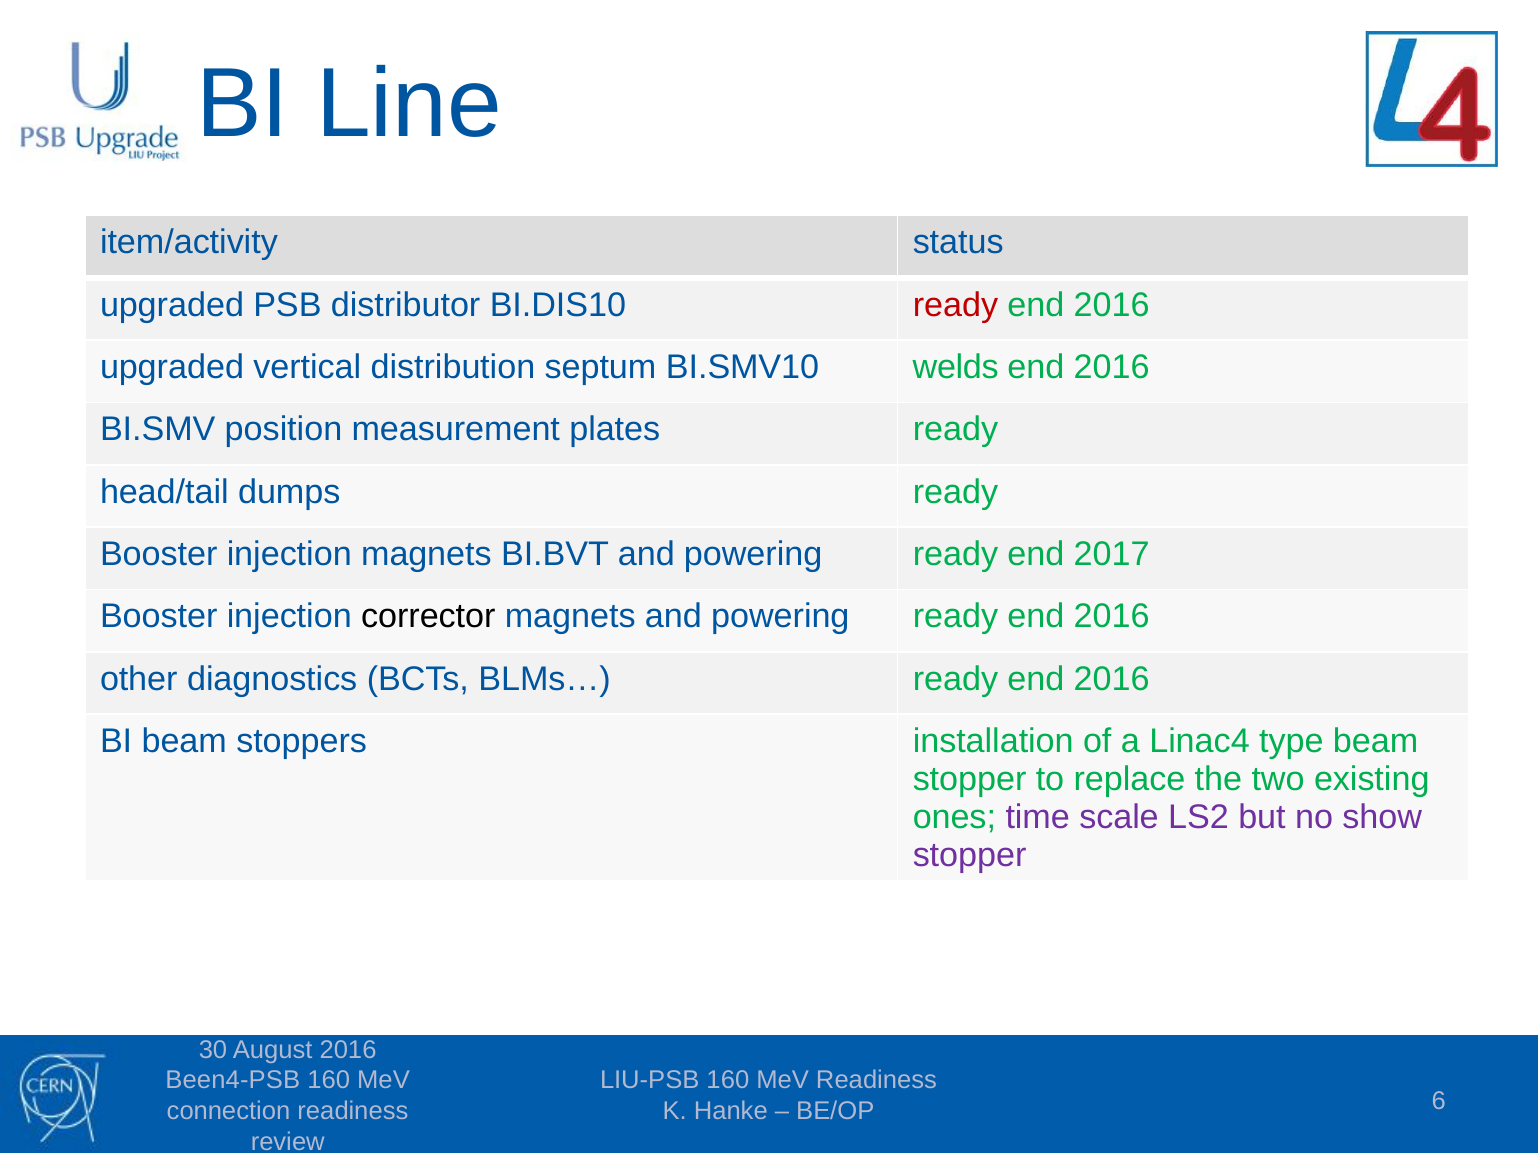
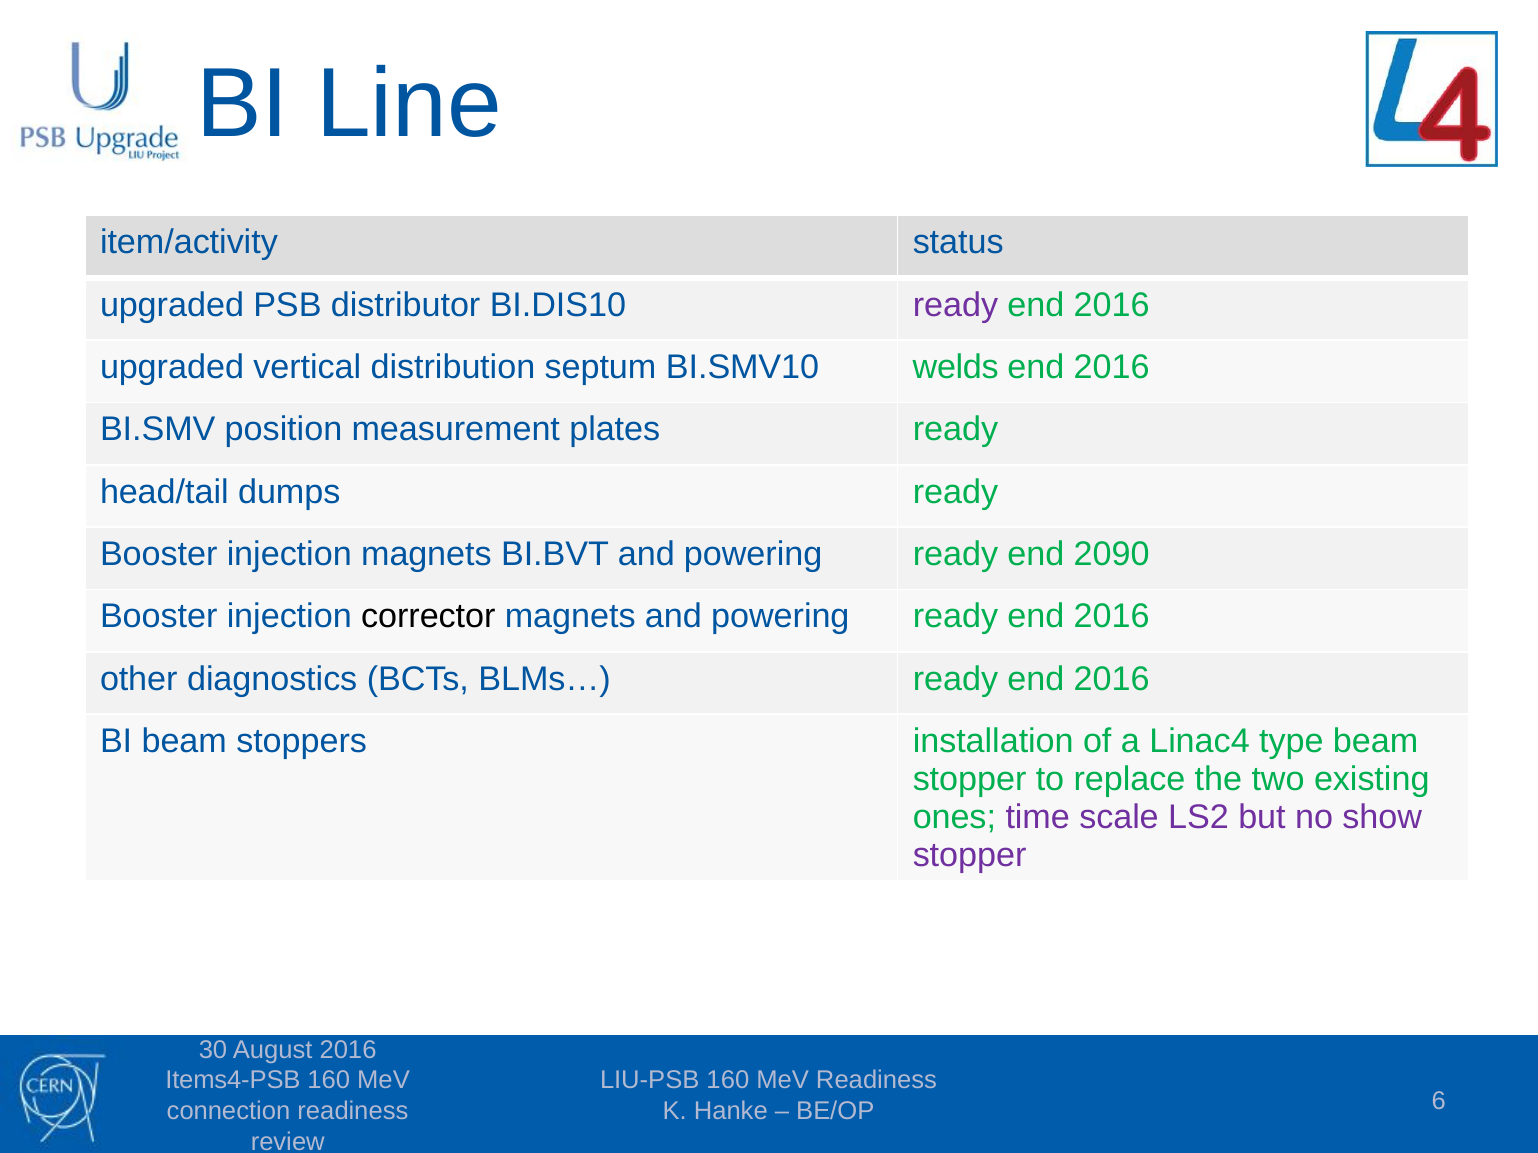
ready colour: red -> purple (956, 305)
2017: 2017 -> 2090 (1112, 555)
Been4-PSB: Been4-PSB -> Items4-PSB (233, 1081)
